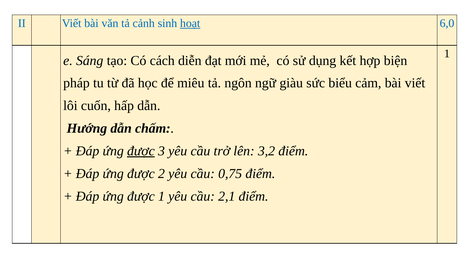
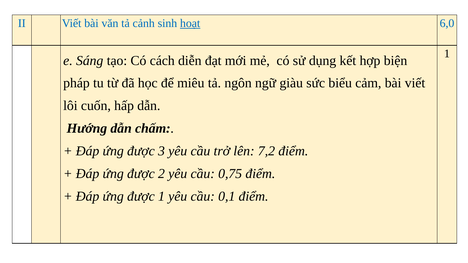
được underline: present -> none (141, 151)
3,2: 3,2 -> 7,2 (266, 151)
2,1: 2,1 -> 0,1 (227, 196)
